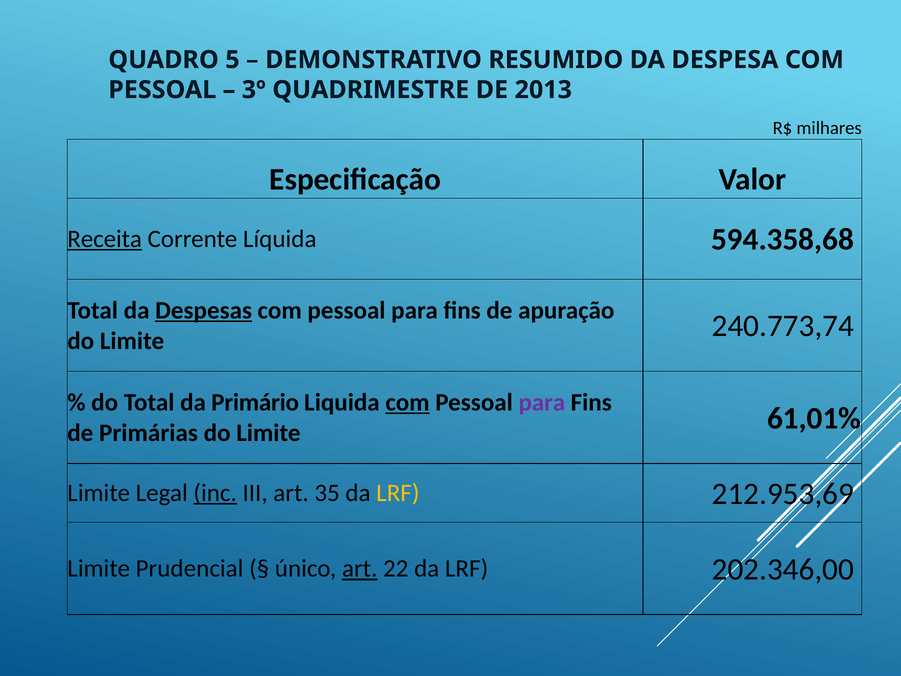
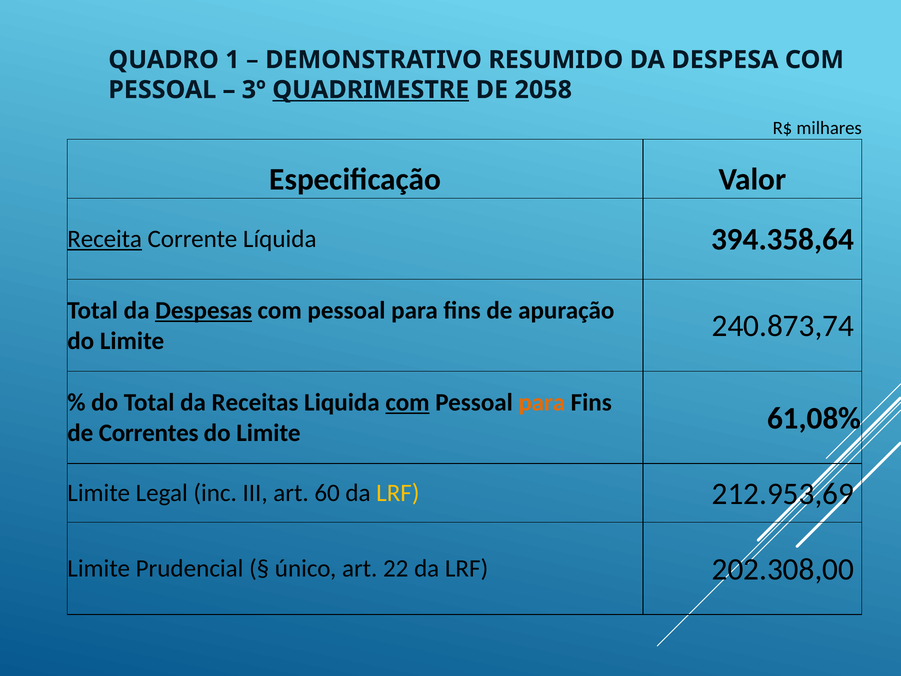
5: 5 -> 1 (232, 60)
QUADRIMESTRE underline: none -> present (371, 90)
2013: 2013 -> 2058 (543, 90)
594.358,68: 594.358,68 -> 394.358,64 (783, 239)
240.773,74: 240.773,74 -> 240.873,74 (783, 326)
Primário: Primário -> Receitas (255, 402)
para colour: purple -> orange (542, 402)
Primárias: Primárias -> Correntes (149, 433)
61,01%: 61,01% -> 61,08% (814, 418)
inc underline: present -> none (215, 493)
35: 35 -> 60 (327, 493)
art underline: present -> none (360, 569)
202.346,00: 202.346,00 -> 202.308,00 (783, 569)
